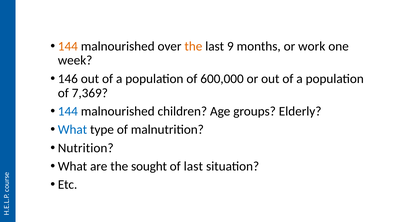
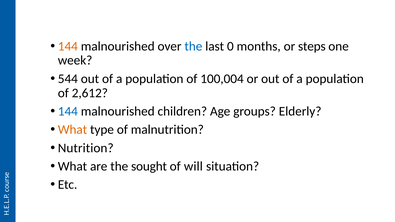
the colour: orange -> blue (193, 46)
9: 9 -> 0 (230, 46)
work: work -> steps (312, 46)
146: 146 -> 544 (68, 79)
600,000: 600,000 -> 100,004 (222, 79)
7,369: 7,369 -> 2,612 (90, 93)
What colour: blue -> orange (72, 130)
of last: last -> will (193, 166)
